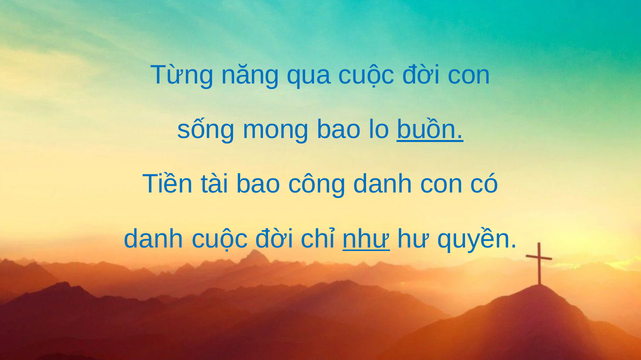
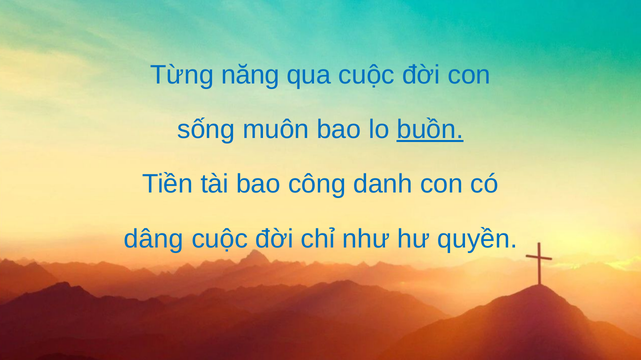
mong: mong -> muôn (276, 130)
danh: danh -> dâng (154, 239)
như underline: present -> none (366, 239)
